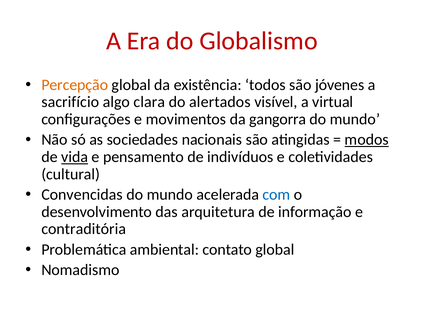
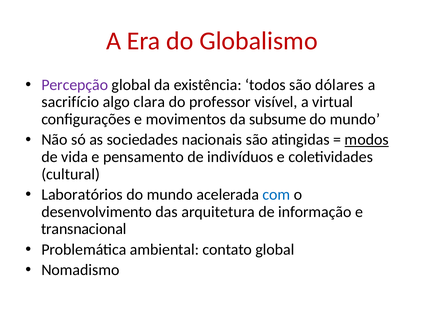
Percepção colour: orange -> purple (75, 85)
jóvenes: jóvenes -> dólares (340, 85)
alertados: alertados -> professor (220, 102)
gangorra: gangorra -> subsume (278, 119)
vida underline: present -> none (75, 157)
Convencidas: Convencidas -> Laboratórios (82, 195)
contraditória: contraditória -> transnacional (84, 229)
